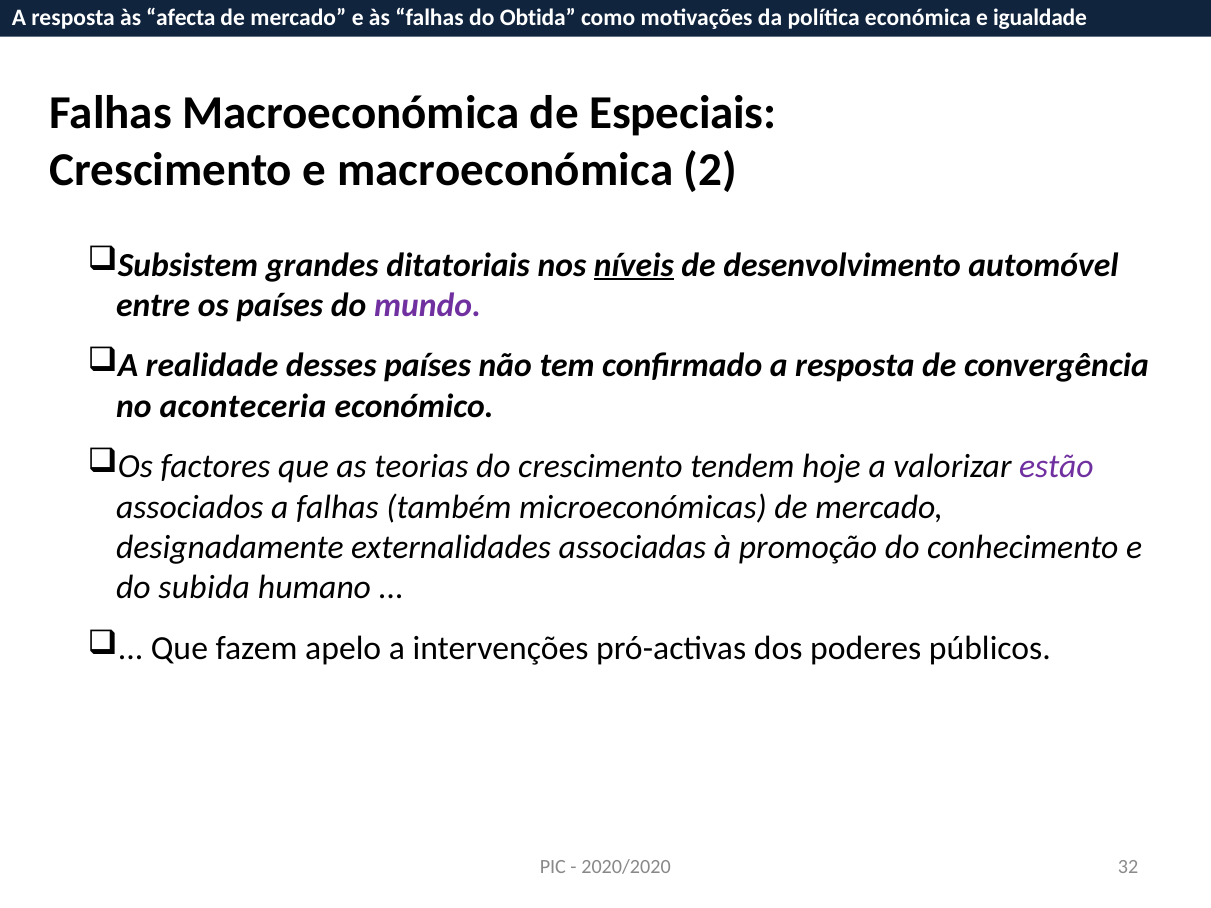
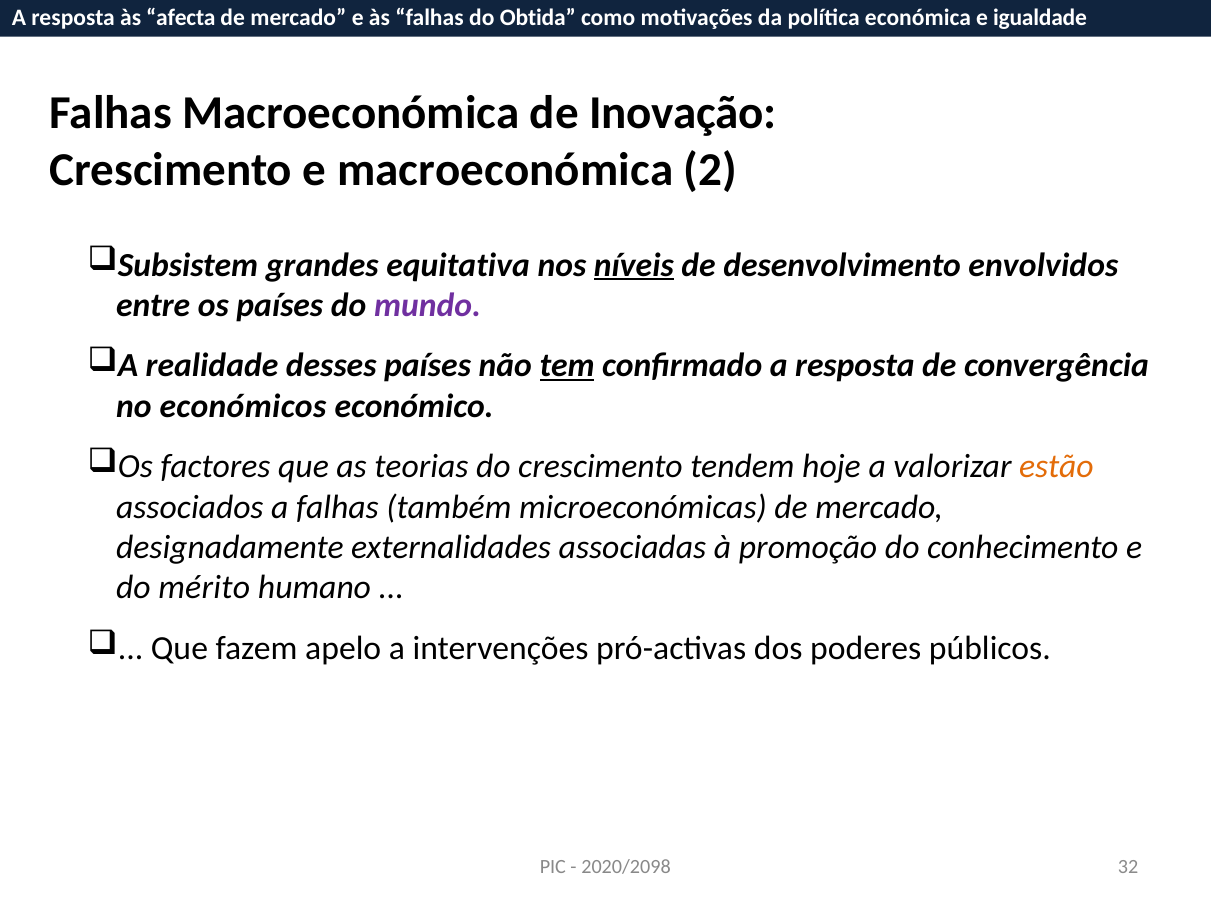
Especiais: Especiais -> Inovação (683, 113)
ditatoriais: ditatoriais -> equitativa (458, 265)
automóvel: automóvel -> envolvidos (1043, 265)
tem underline: none -> present (567, 366)
aconteceria: aconteceria -> económicos (243, 406)
estão colour: purple -> orange (1056, 467)
subida: subida -> mérito (204, 588)
2020/2020: 2020/2020 -> 2020/2098 (626, 867)
